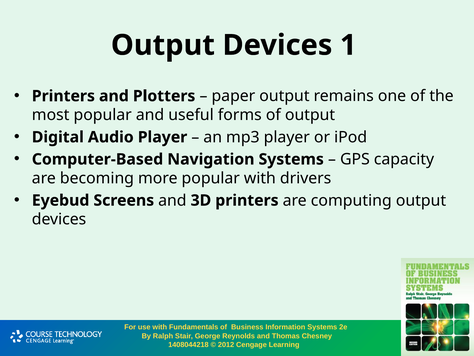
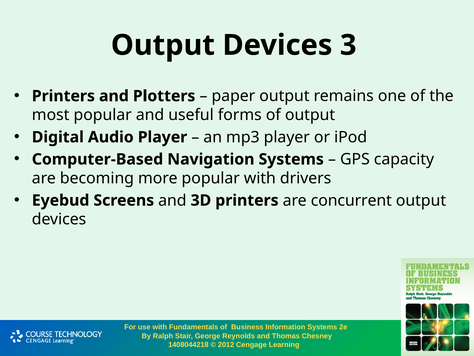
1: 1 -> 3 (348, 45)
computing: computing -> concurrent (351, 200)
